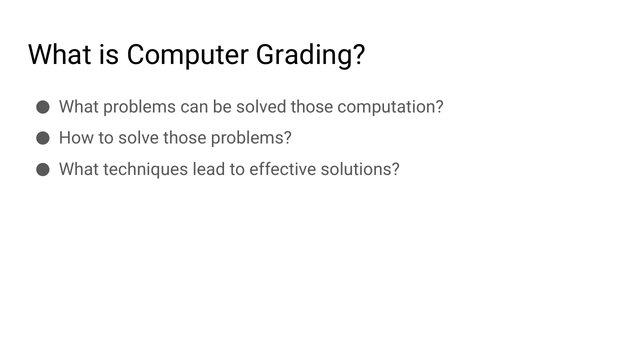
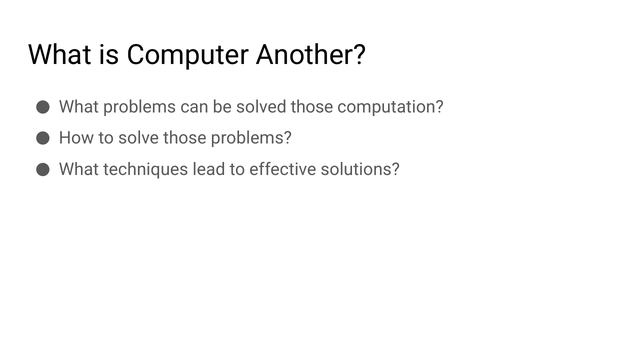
Grading: Grading -> Another (311, 55)
